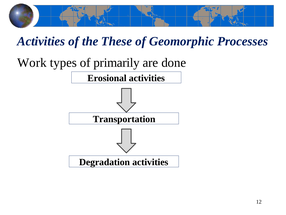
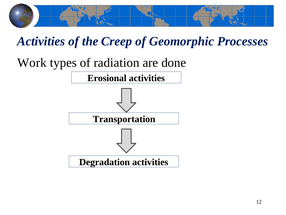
These: These -> Creep (117, 41)
primarily: primarily -> radiation (117, 63)
